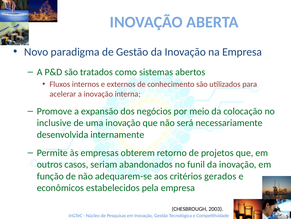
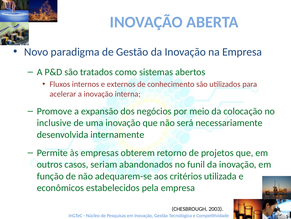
gerados: gerados -> utilizada (220, 176)
